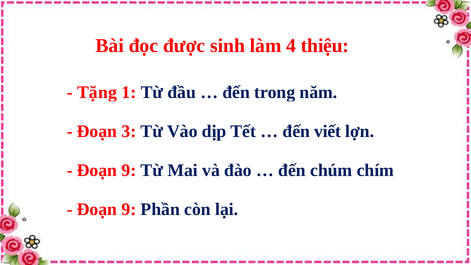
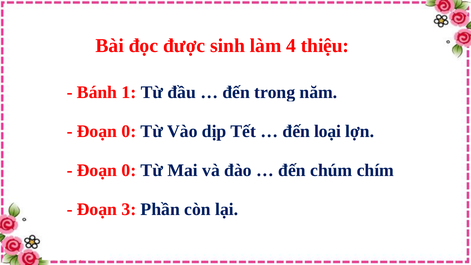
Tặng: Tặng -> Bánh (97, 92)
3: 3 -> 0 (129, 131)
viết: viết -> loại (328, 131)
9: 9 -> 0 (129, 170)
9: 9 -> 3 (129, 209)
